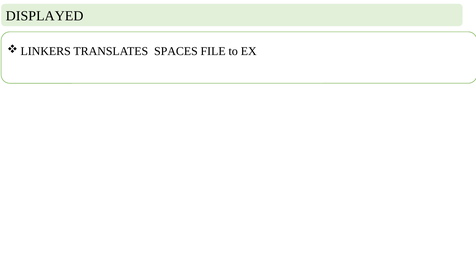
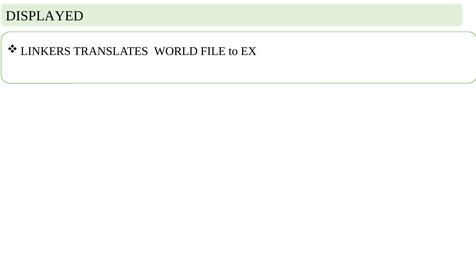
SPACES: SPACES -> WORLD (176, 51)
